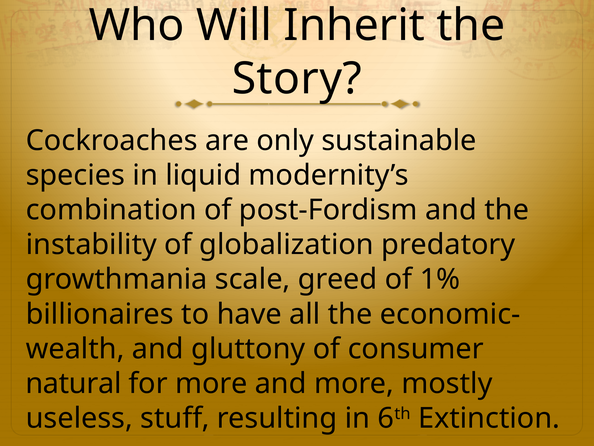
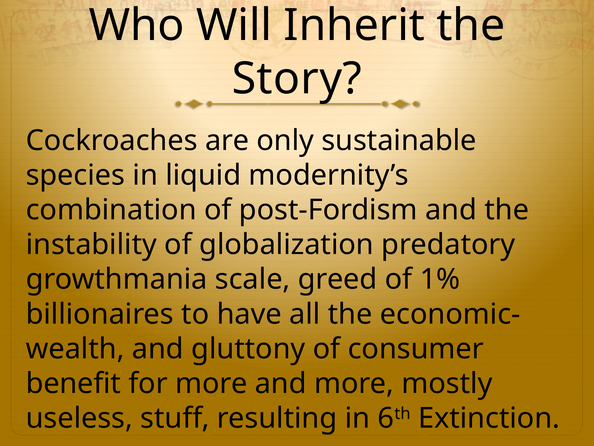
natural: natural -> benefit (73, 383)
